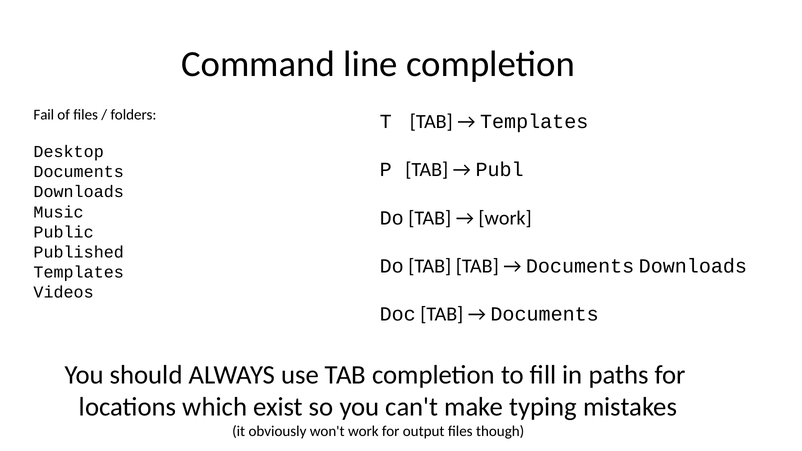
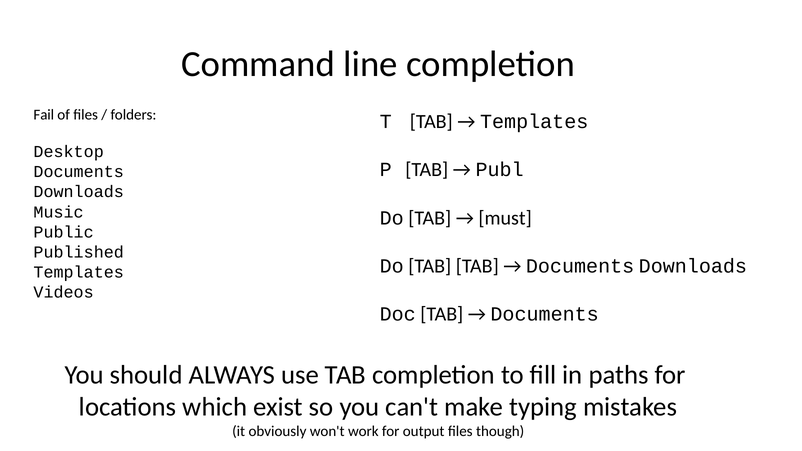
work: work -> must (505, 218)
